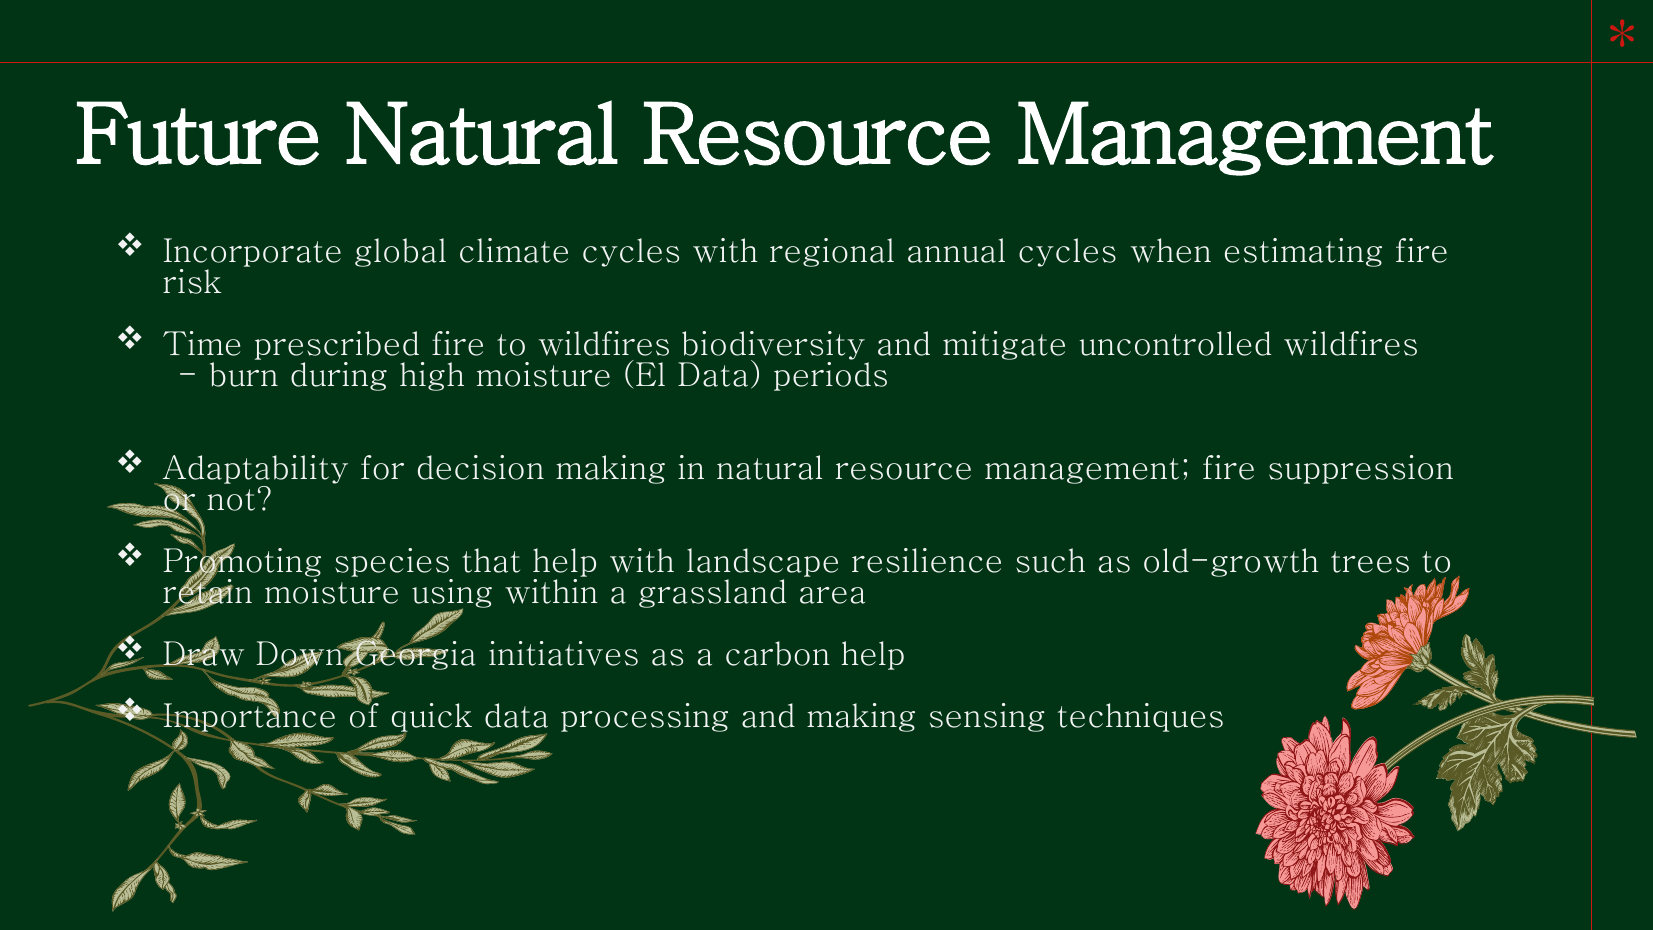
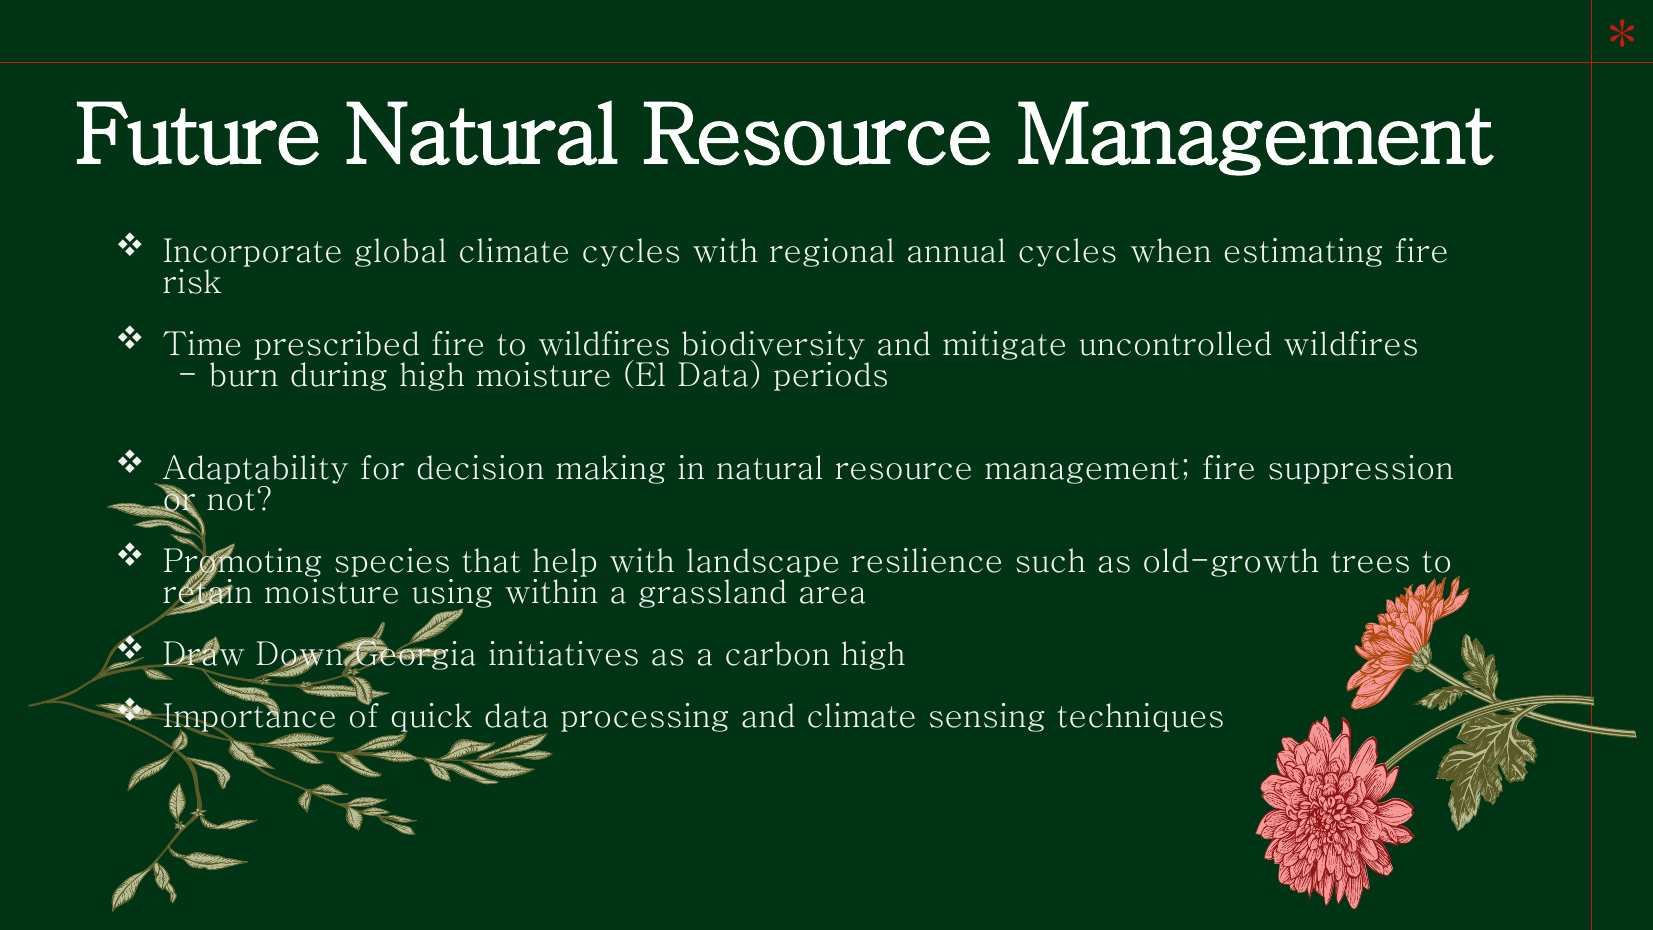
carbon help: help -> high (873, 654)
and making: making -> climate (862, 716)
